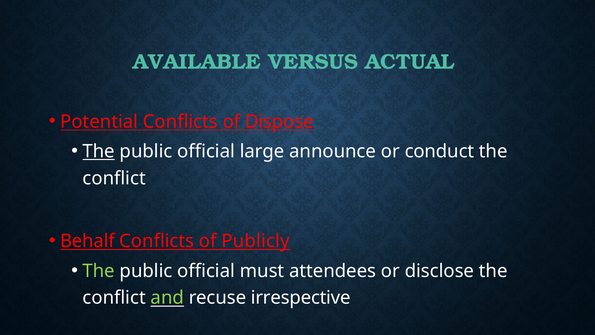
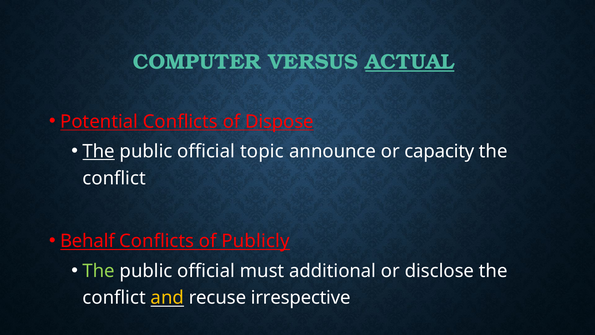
AVAILABLE: AVAILABLE -> COMPUTER (197, 62)
ACTUAL underline: none -> present (410, 62)
large: large -> topic (262, 151)
conduct: conduct -> capacity (439, 151)
attendees: attendees -> additional (333, 271)
and colour: light green -> yellow (167, 298)
